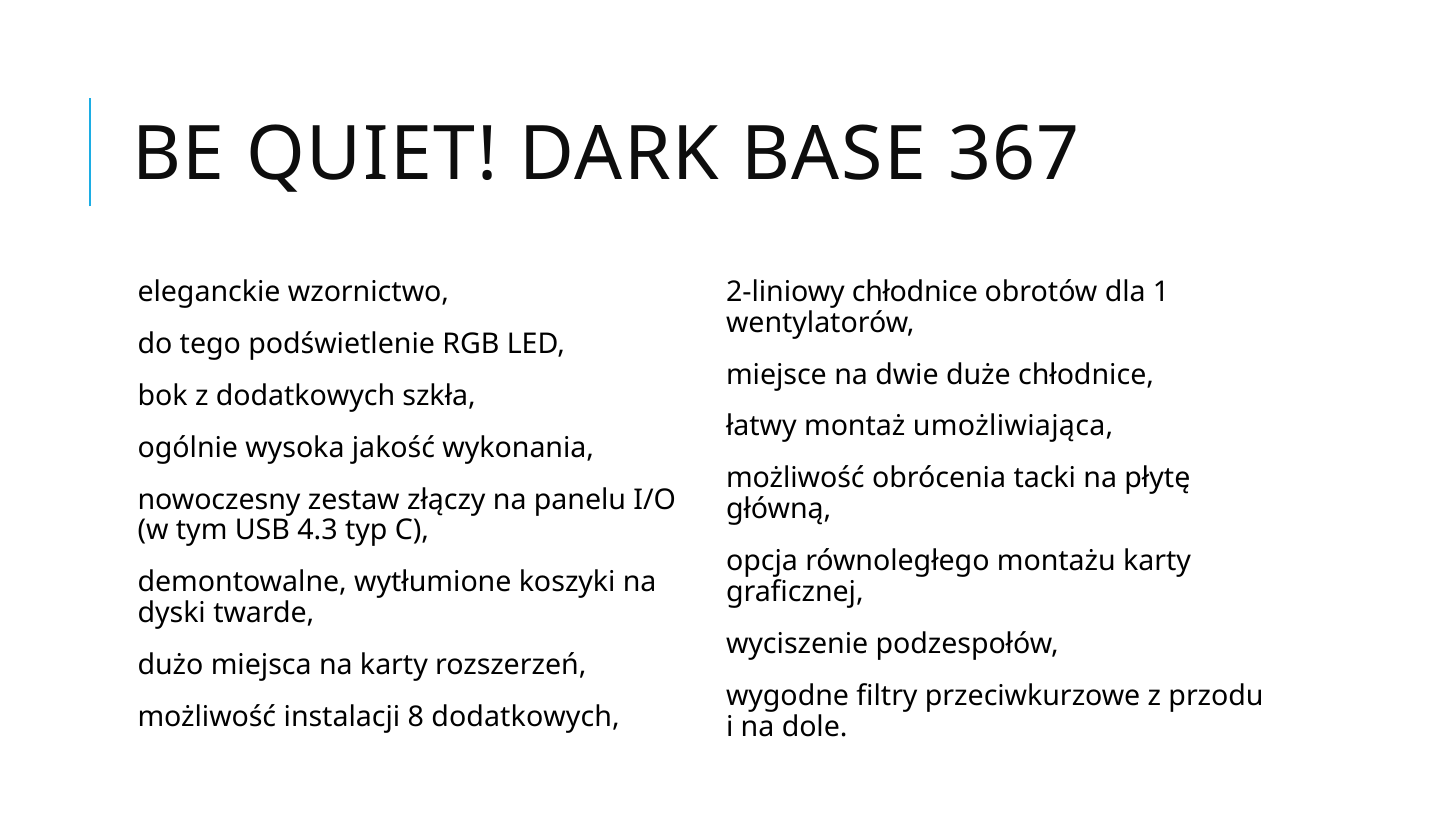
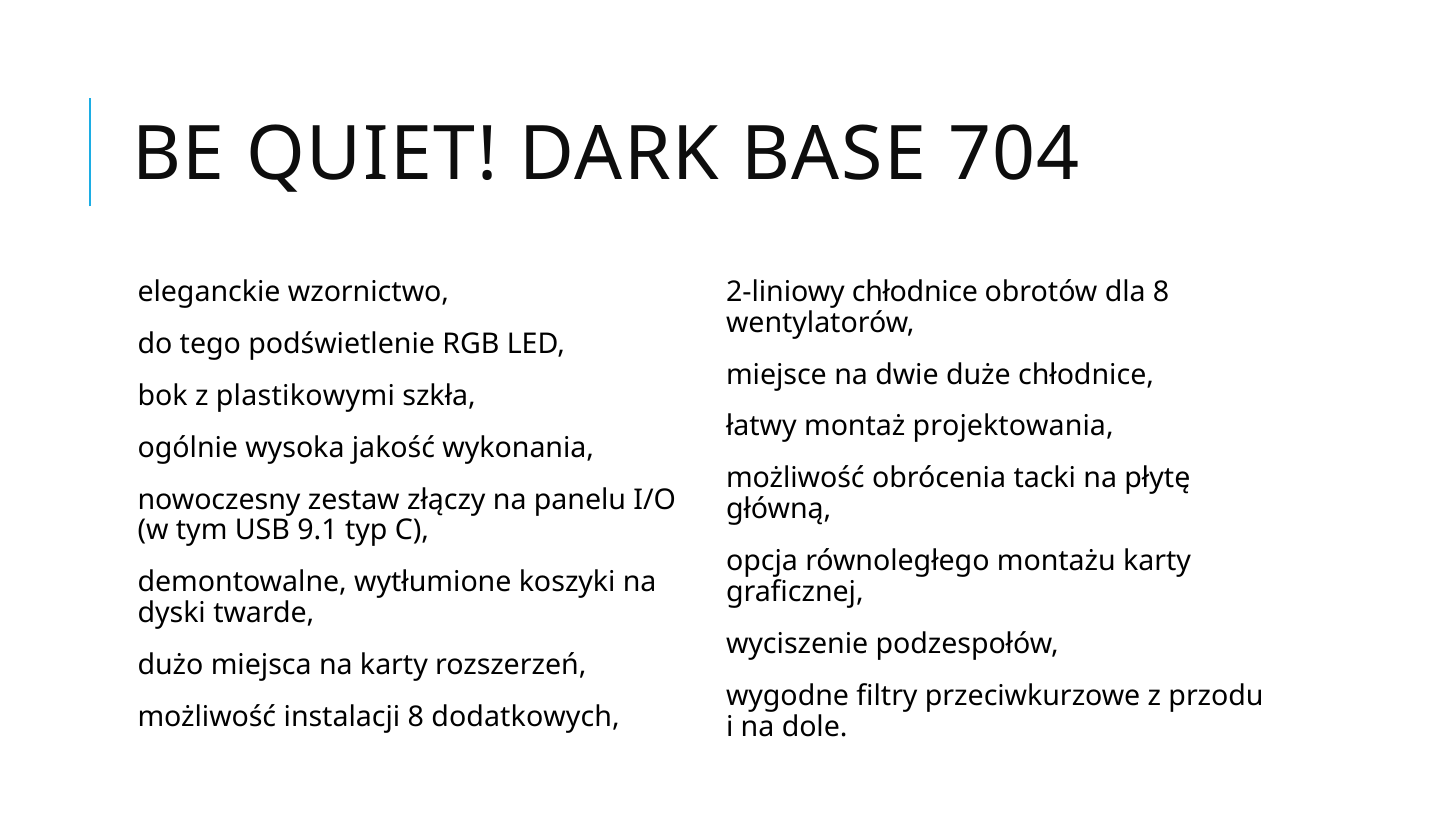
367: 367 -> 704 (1014, 155)
dla 1: 1 -> 8 (1161, 292)
z dodatkowych: dodatkowych -> plastikowymi (305, 396)
umożliwiająca: umożliwiająca -> projektowania (1013, 426)
4.3: 4.3 -> 9.1 (318, 530)
